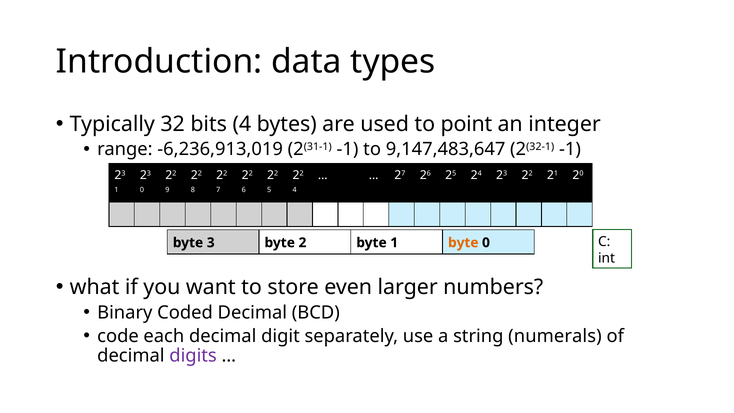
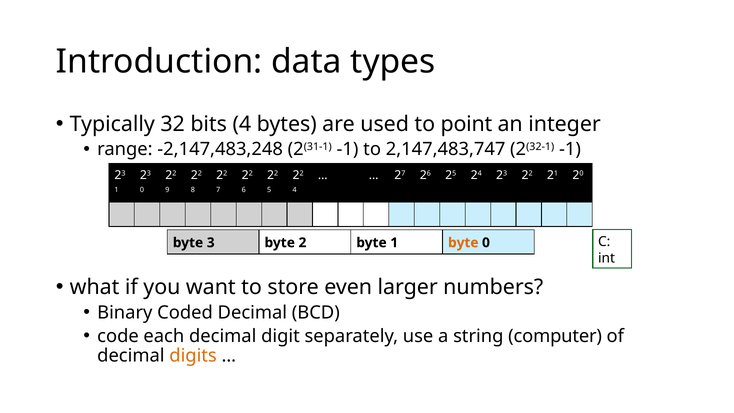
-6,236,913,019: -6,236,913,019 -> -2,147,483,248 (220, 149)
9,147,483,647: 9,147,483,647 -> 2,147,483,747 (446, 149)
numerals: numerals -> computer (555, 336)
digits colour: purple -> orange (193, 356)
